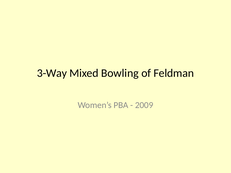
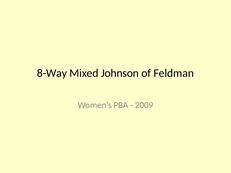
3-Way: 3-Way -> 8-Way (52, 73)
Bowling: Bowling -> Johnson (120, 73)
